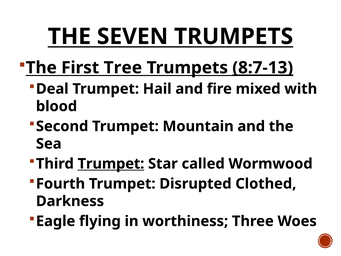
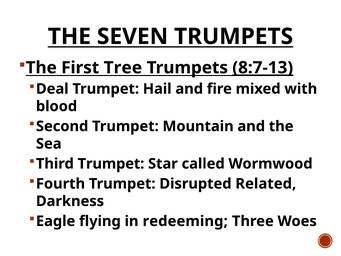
Trumpet underline: present -> none (111, 164)
Clothed: Clothed -> Related (266, 184)
worthiness: worthiness -> redeeming (185, 221)
